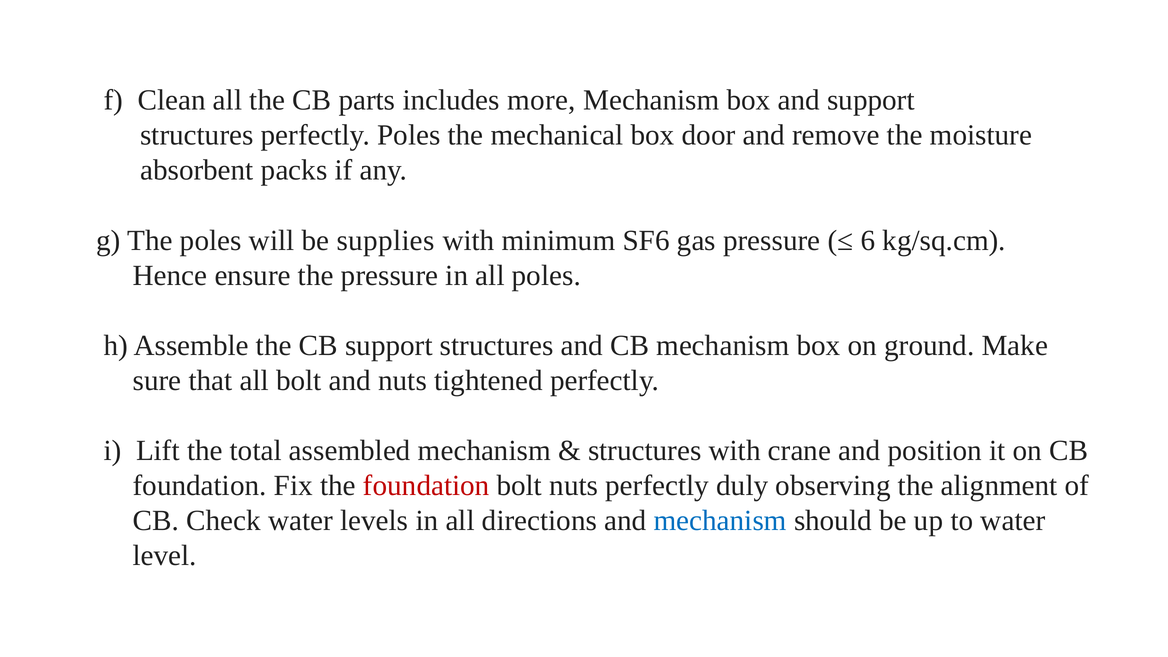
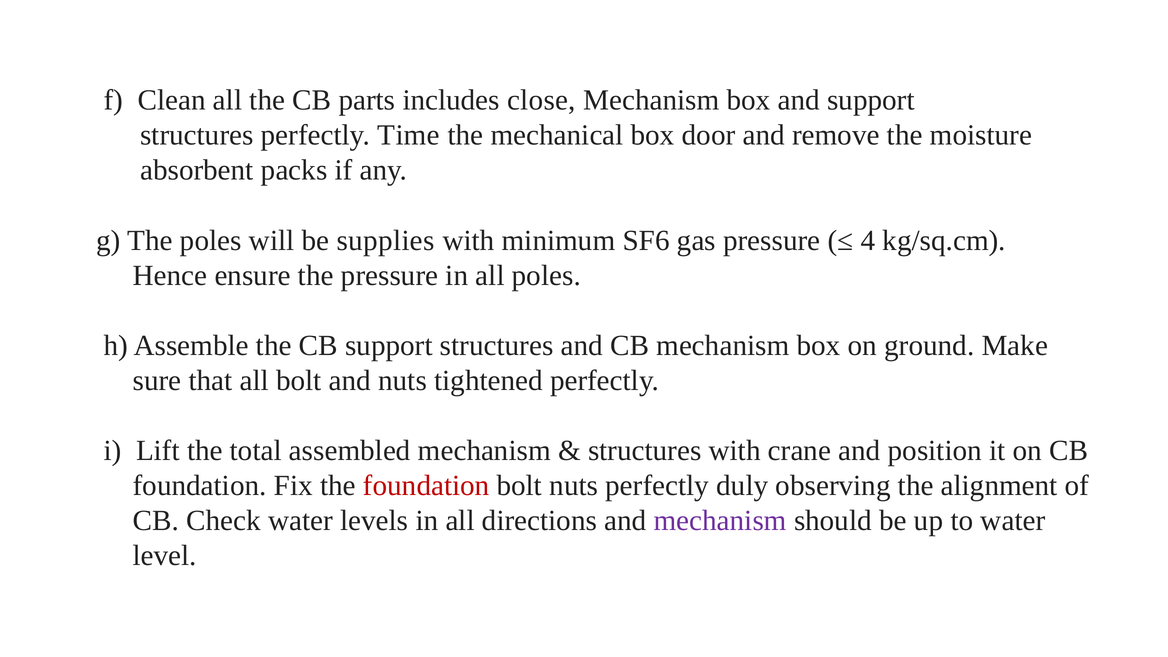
more: more -> close (541, 100)
perfectly Poles: Poles -> Time (409, 135)
6: 6 -> 4 (868, 240)
mechanism colour: blue -> purple (720, 521)
